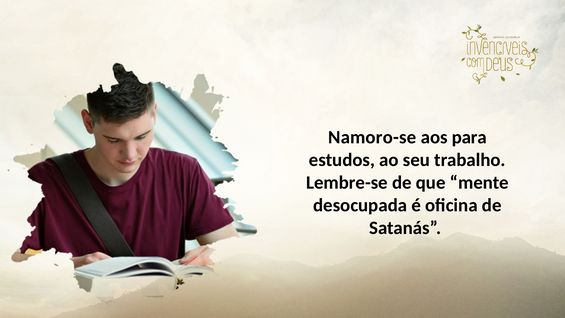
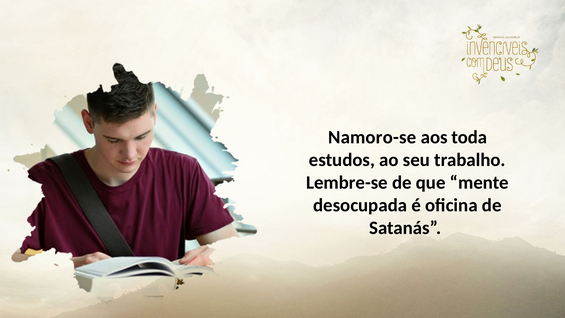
para: para -> toda (469, 137)
